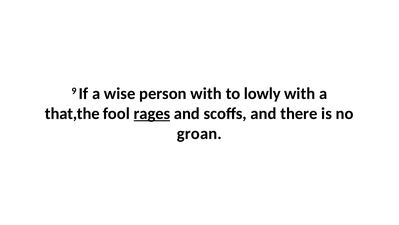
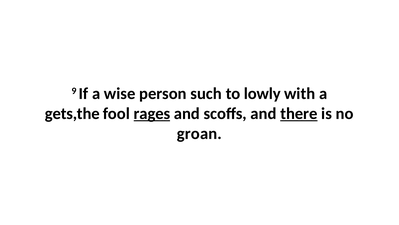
person with: with -> such (206, 93)
that,the: that,the -> gets,the (72, 113)
there underline: none -> present (299, 113)
